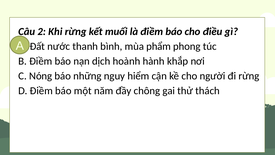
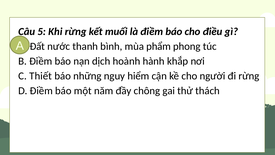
2: 2 -> 5 (42, 31)
Nóng: Nóng -> Thiết (41, 76)
